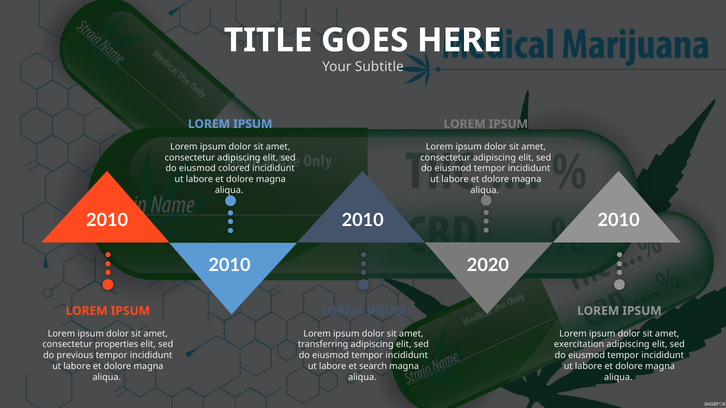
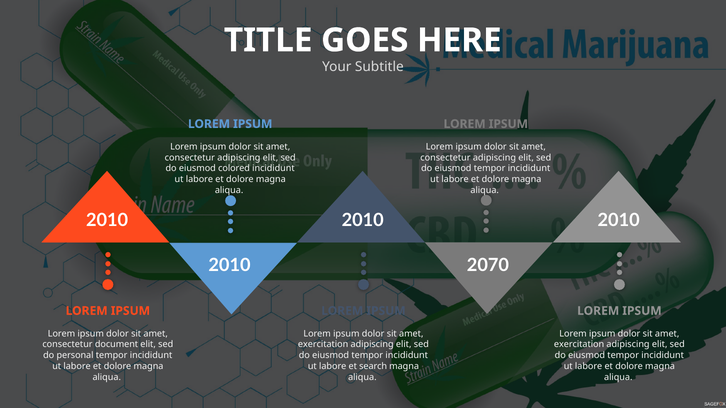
2020: 2020 -> 2070 (488, 266)
properties: properties -> document (117, 345)
transferring: transferring -> exercitation (323, 345)
previous: previous -> personal (75, 356)
